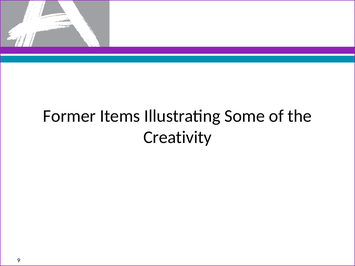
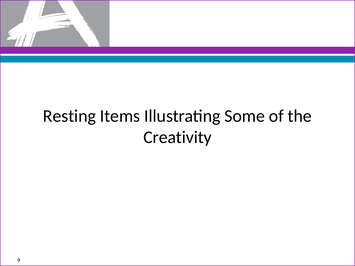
Former: Former -> Resting (69, 116)
